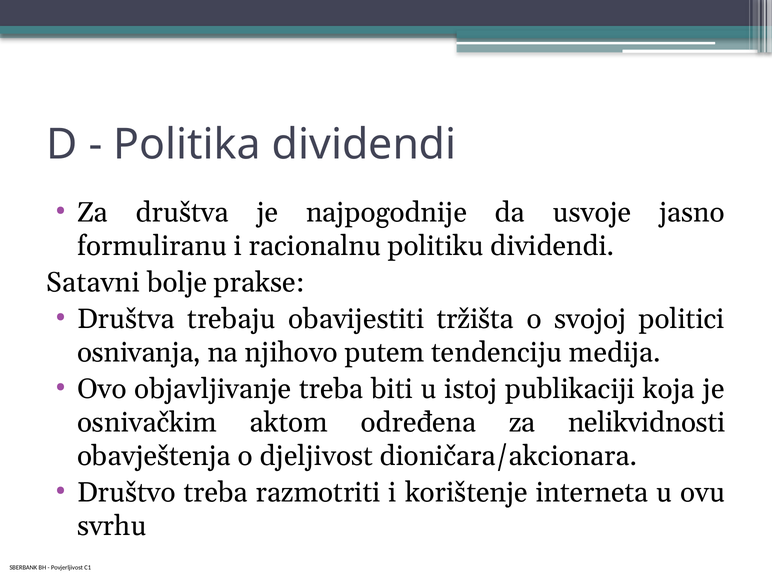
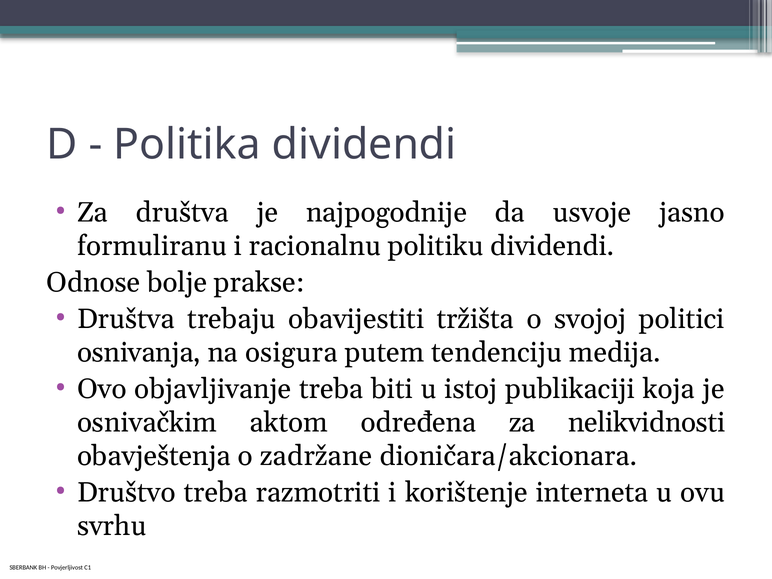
Satavni: Satavni -> Odnose (93, 282)
njihovo: njihovo -> osigura (291, 353)
djeljivost: djeljivost -> zadržane (316, 456)
